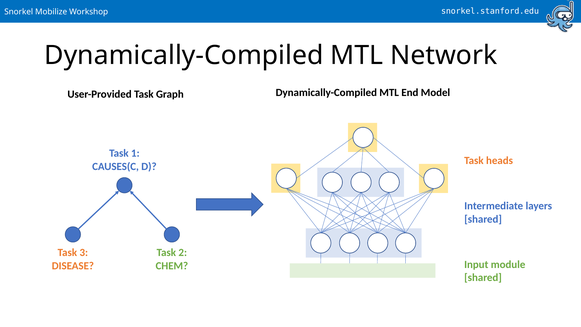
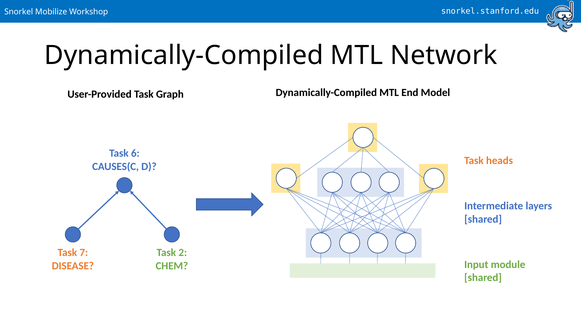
1: 1 -> 6 (135, 153)
3: 3 -> 7 (84, 253)
